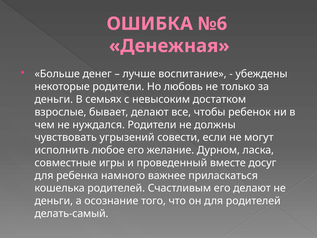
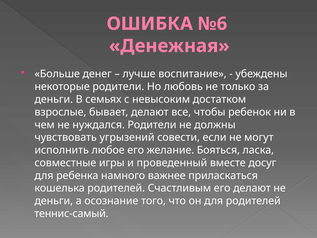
Дурном: Дурном -> Бояться (218, 150)
делать-самый: делать-самый -> теннис-самый (71, 213)
